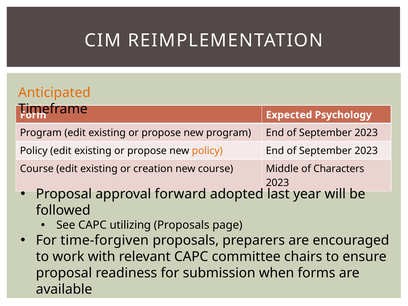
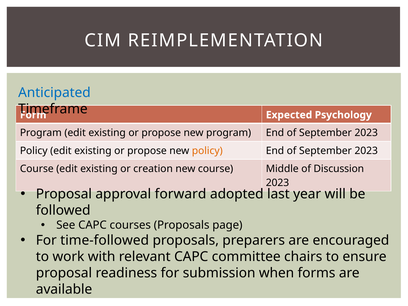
Anticipated colour: orange -> blue (54, 93)
Characters: Characters -> Discussion (339, 169)
utilizing: utilizing -> courses (130, 225)
time-forgiven: time-forgiven -> time-followed (105, 240)
